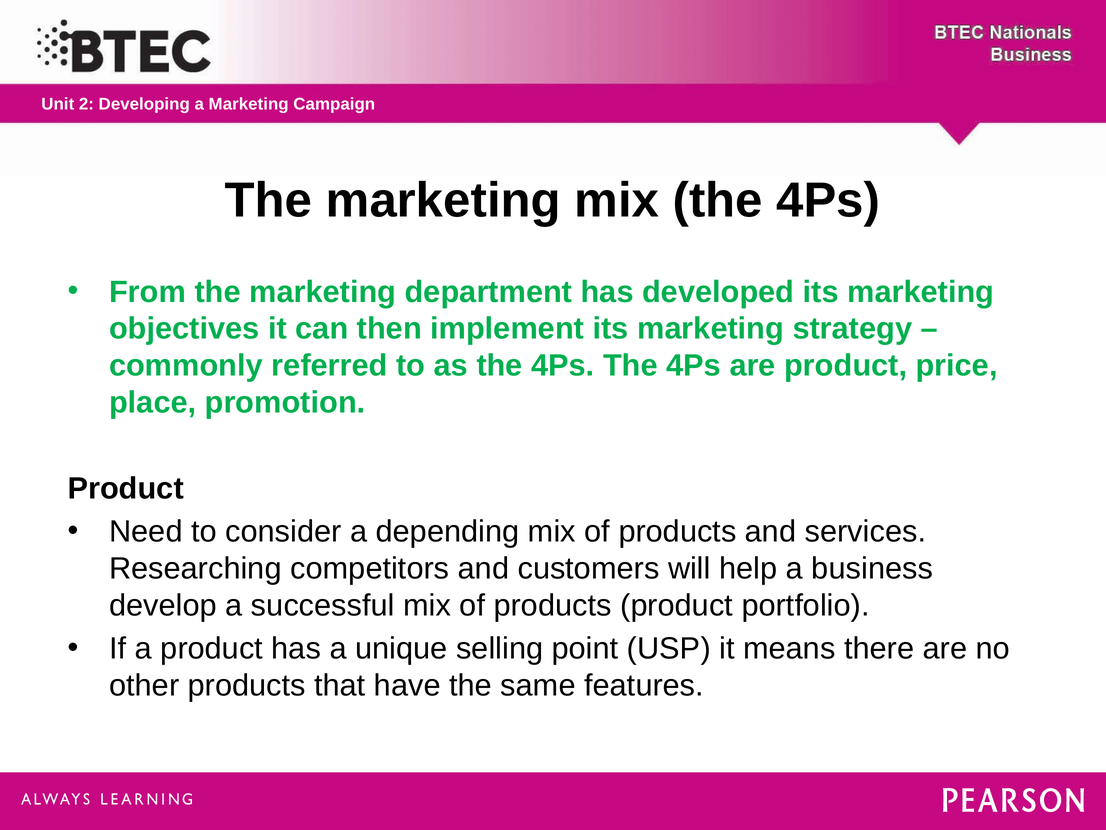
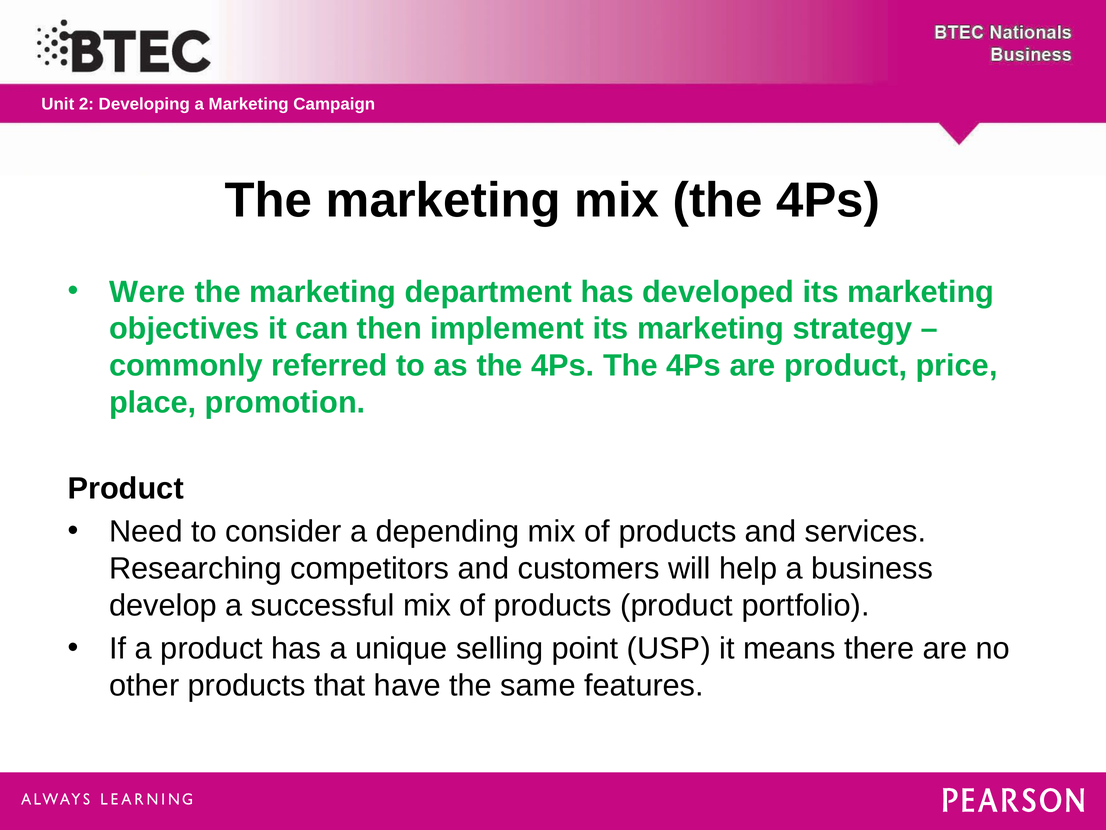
From: From -> Were (147, 292)
